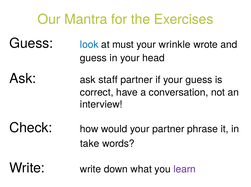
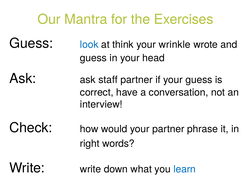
must: must -> think (123, 45)
take: take -> right (90, 144)
learn colour: purple -> blue (185, 170)
